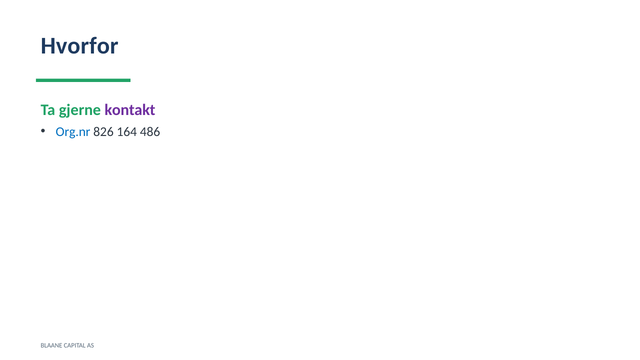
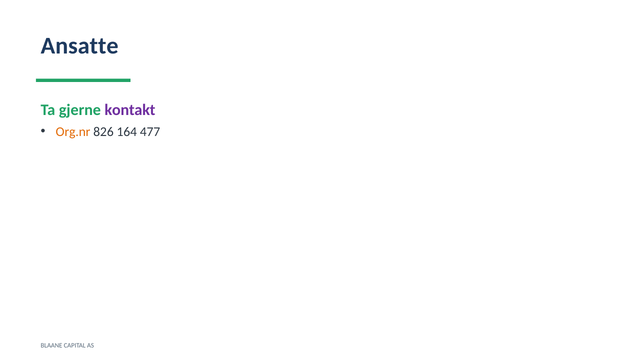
Hvorfor: Hvorfor -> Ansatte (80, 46)
Org.nr colour: blue -> orange (73, 132)
486: 486 -> 477 (150, 132)
